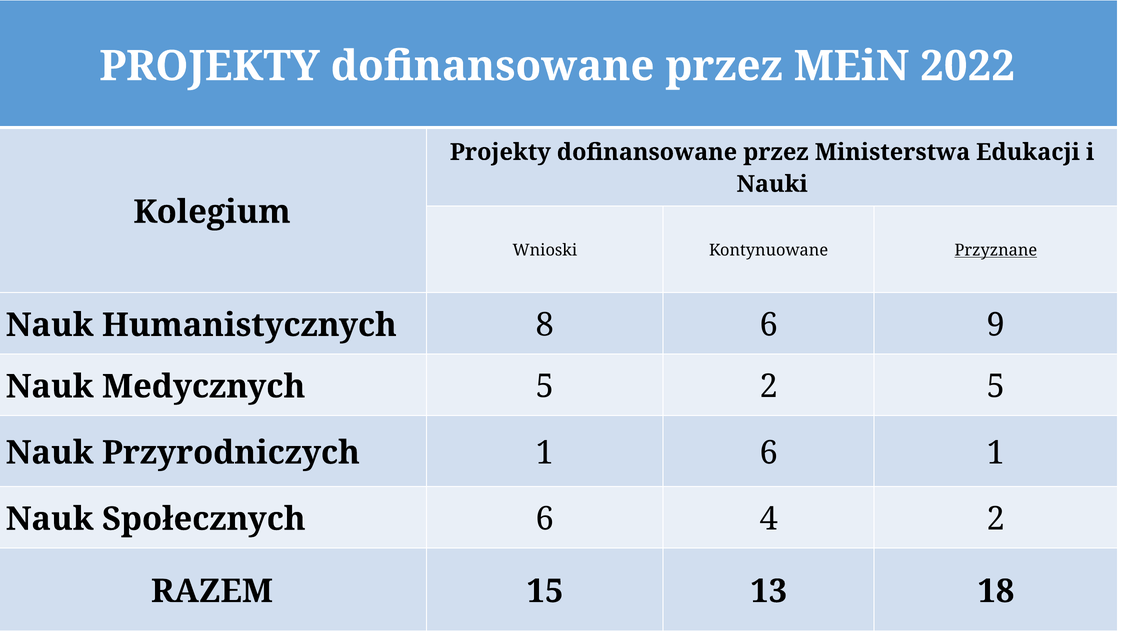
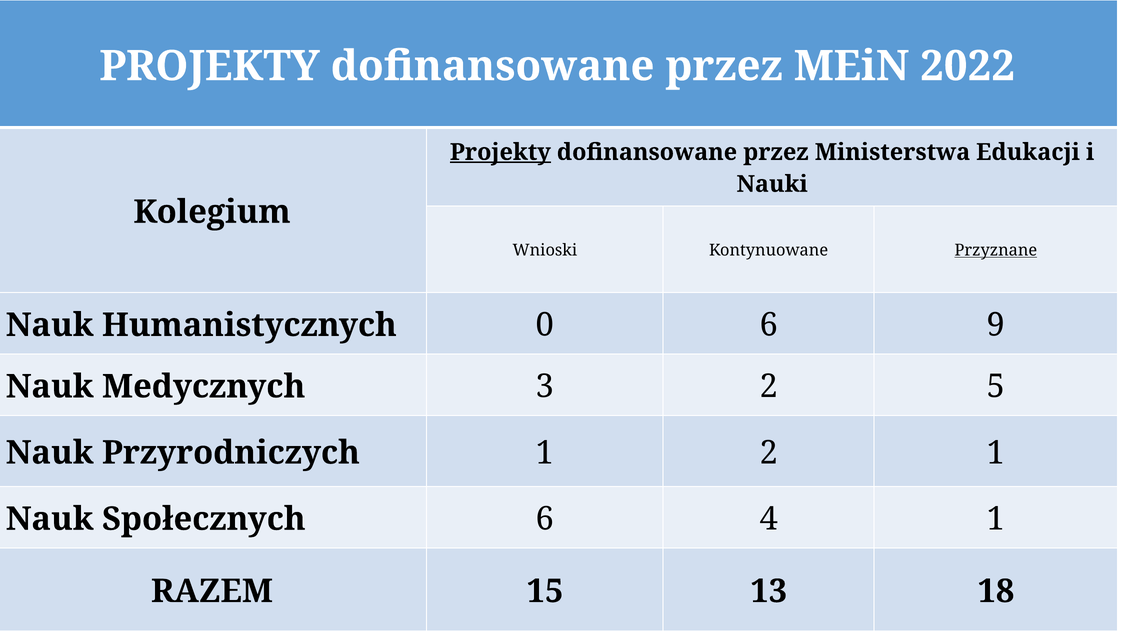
Projekty underline: none -> present (500, 152)
8: 8 -> 0 (545, 325)
Medycznych 5: 5 -> 3 (545, 386)
1 6: 6 -> 2 (769, 452)
4 2: 2 -> 1 (996, 519)
